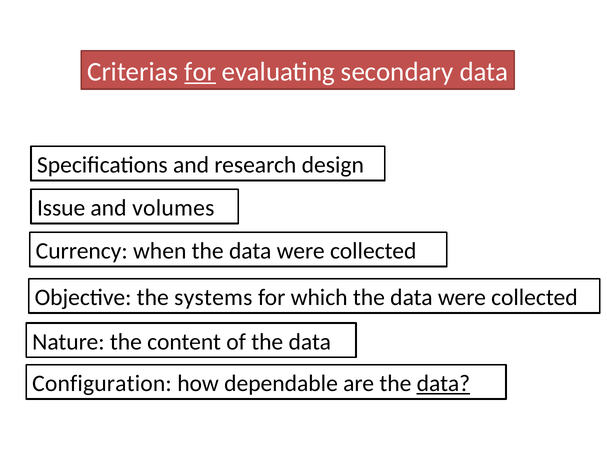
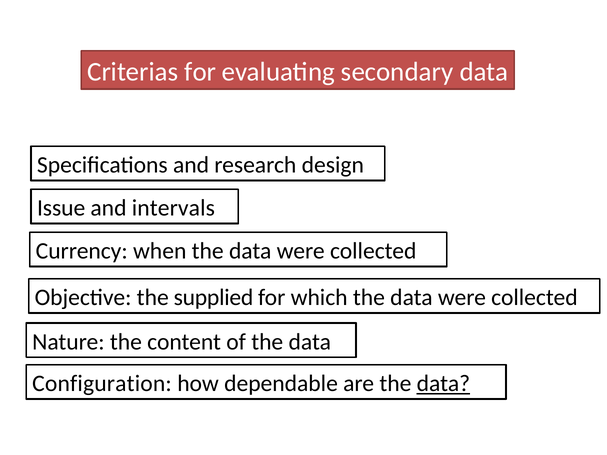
for underline: present -> none (200, 72)
volumes: volumes -> intervals (173, 208)
systems: systems -> supplied (214, 298)
